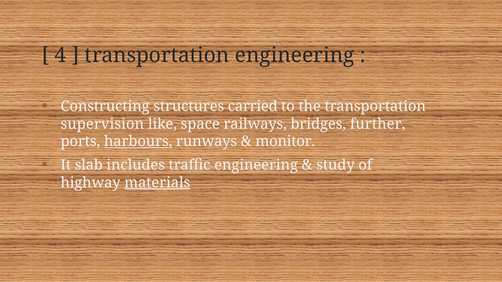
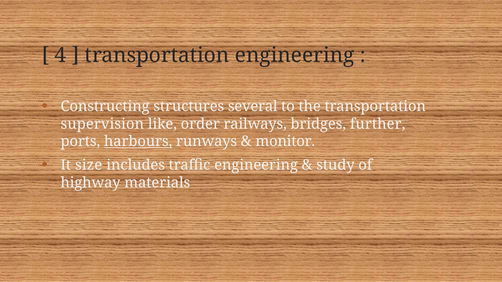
carried: carried -> several (253, 107)
space: space -> order (200, 124)
slab: slab -> size (89, 165)
materials underline: present -> none (157, 183)
